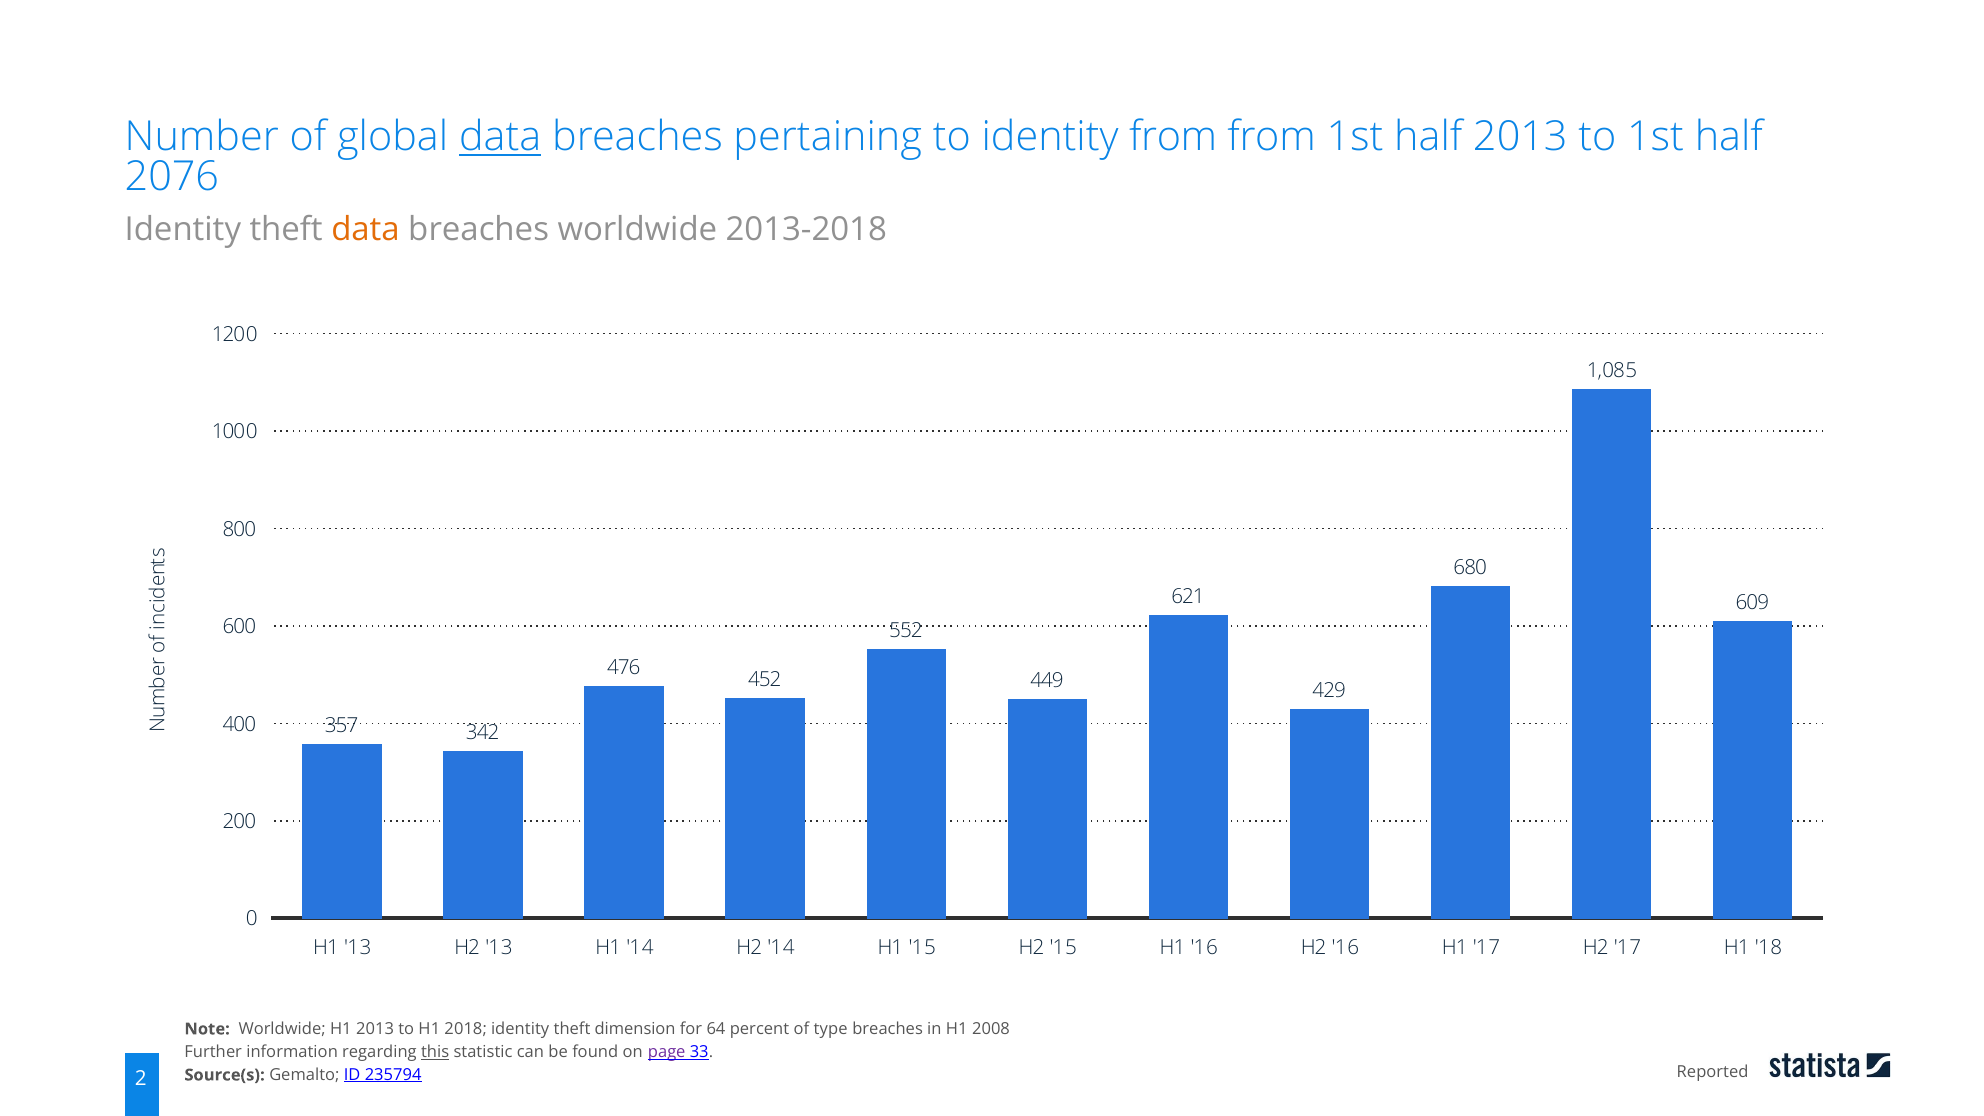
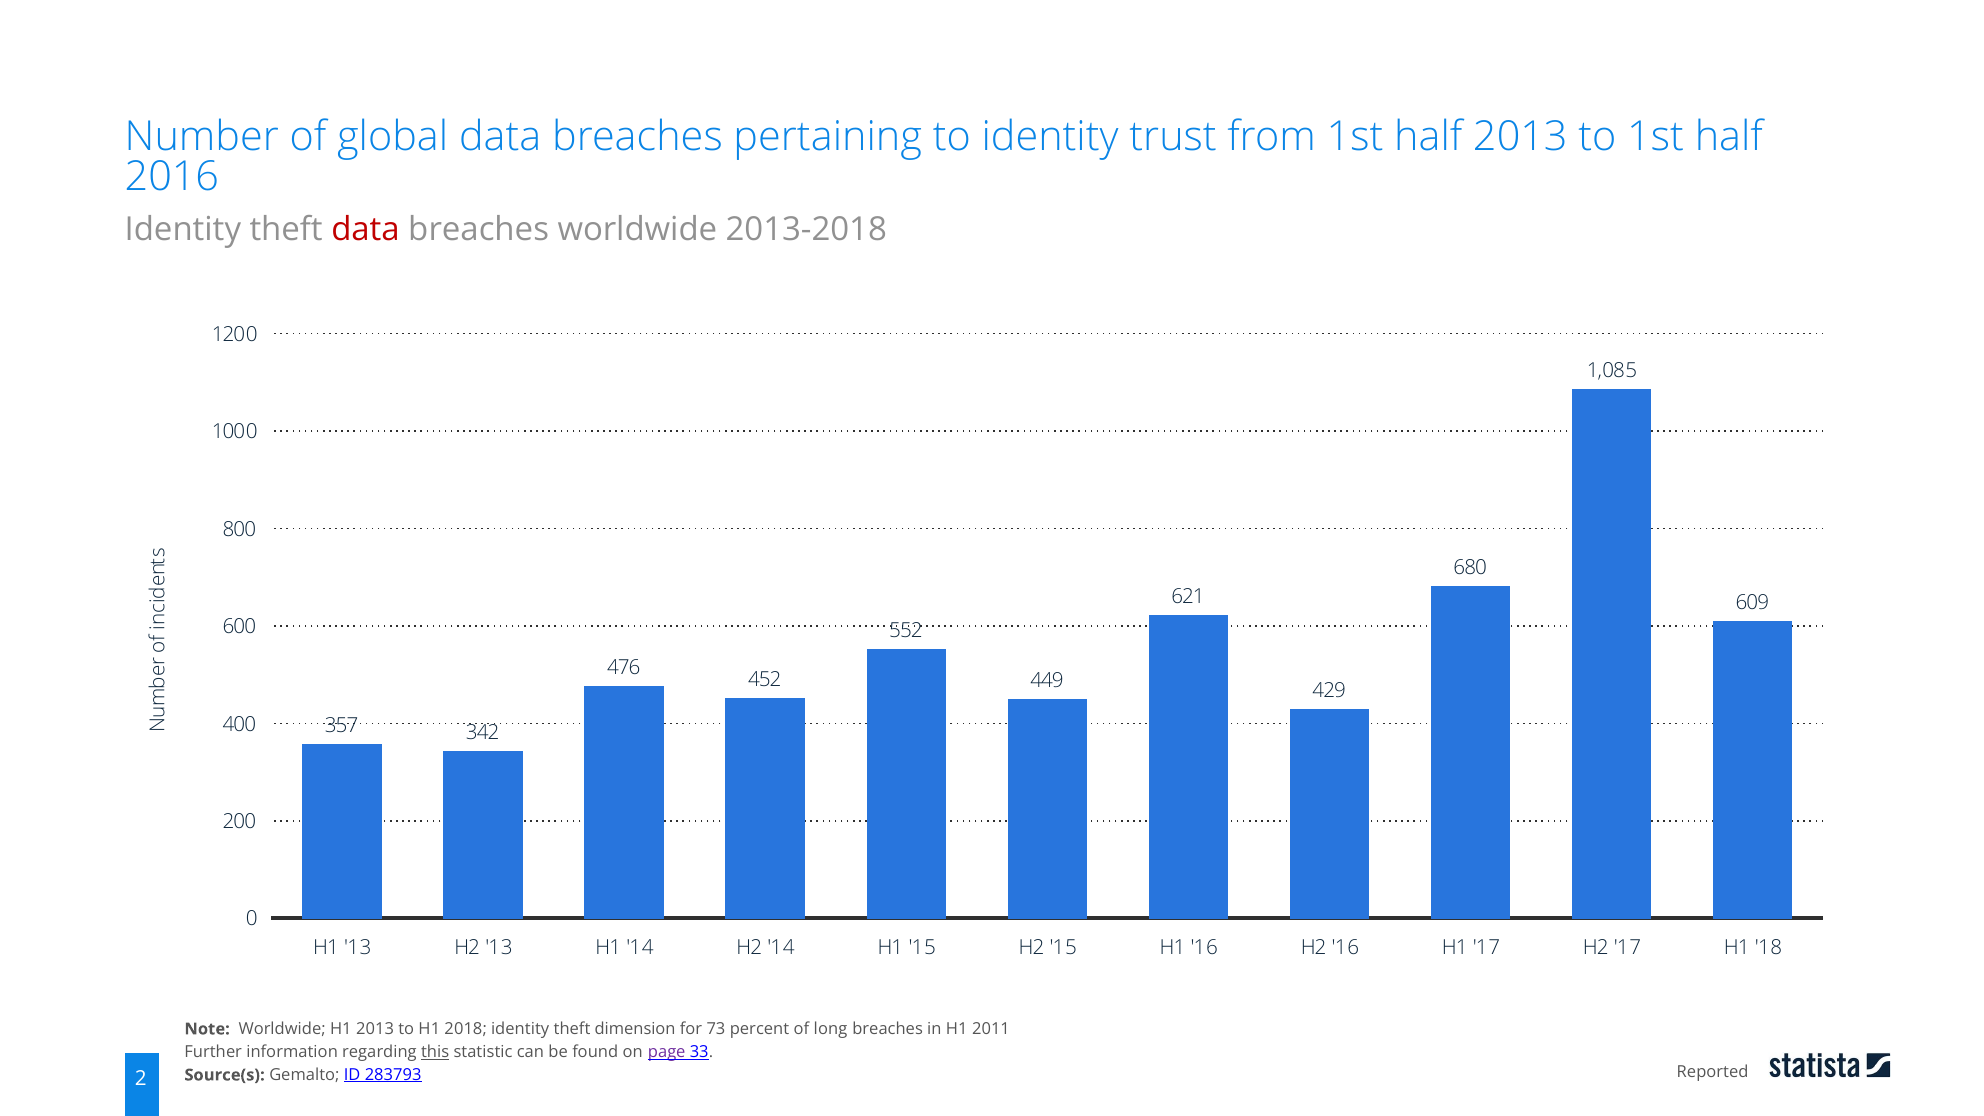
data underline: present -> none (500, 137)
identity from: from -> trust (1173, 137)
2076: 2076 -> 2016 (172, 177)
data colour: orange -> red (366, 230)
64: 64 -> 73 (716, 1029)
type: type -> long (831, 1029)
2008: 2008 -> 2011 (991, 1029)
235794: 235794 -> 283793 (393, 1075)
